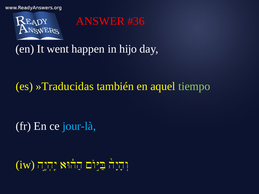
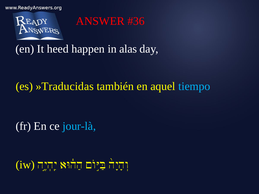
went: went -> heed (58, 49)
hijo: hijo -> alas (128, 49)
tiempo colour: light green -> light blue (194, 86)
